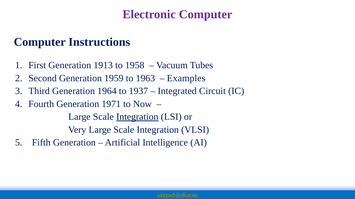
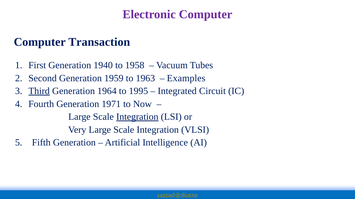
Instructions: Instructions -> Transaction (99, 42)
1913: 1913 -> 1940 (103, 65)
Third underline: none -> present (39, 91)
1937: 1937 -> 1995 (138, 91)
